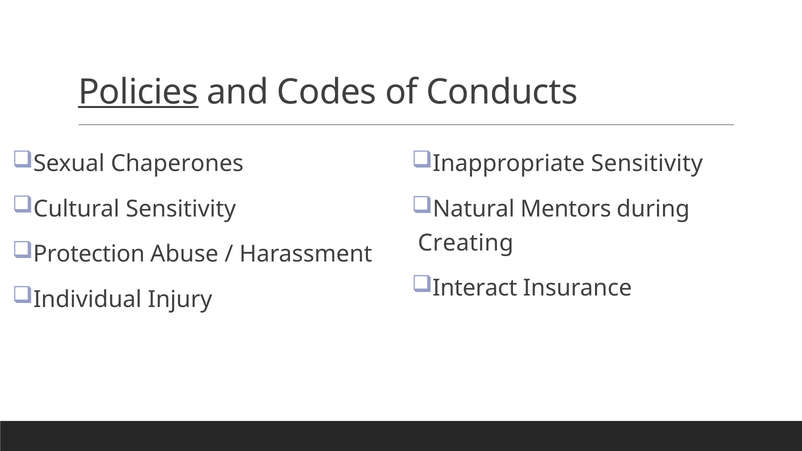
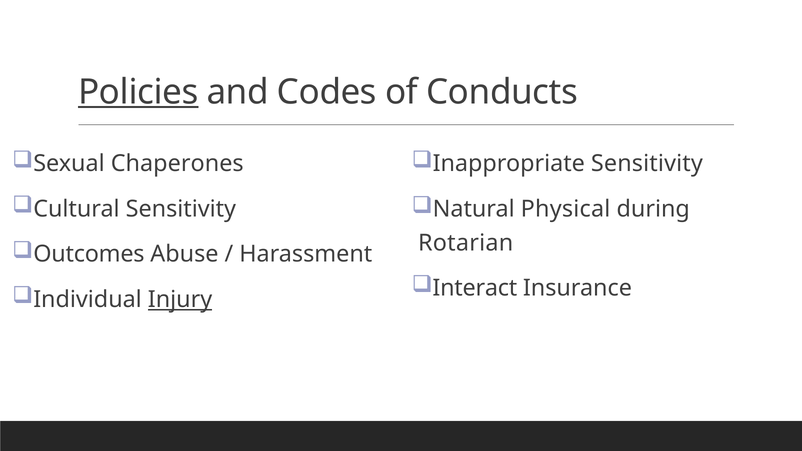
Mentors: Mentors -> Physical (566, 209)
Creating: Creating -> Rotarian (466, 243)
Protection: Protection -> Outcomes (89, 254)
Injury underline: none -> present (180, 300)
